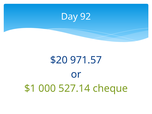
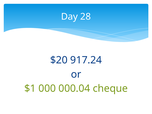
92: 92 -> 28 (86, 17)
971.57: 971.57 -> 917.24 (86, 60)
527.14: 527.14 -> 000.04 (74, 89)
